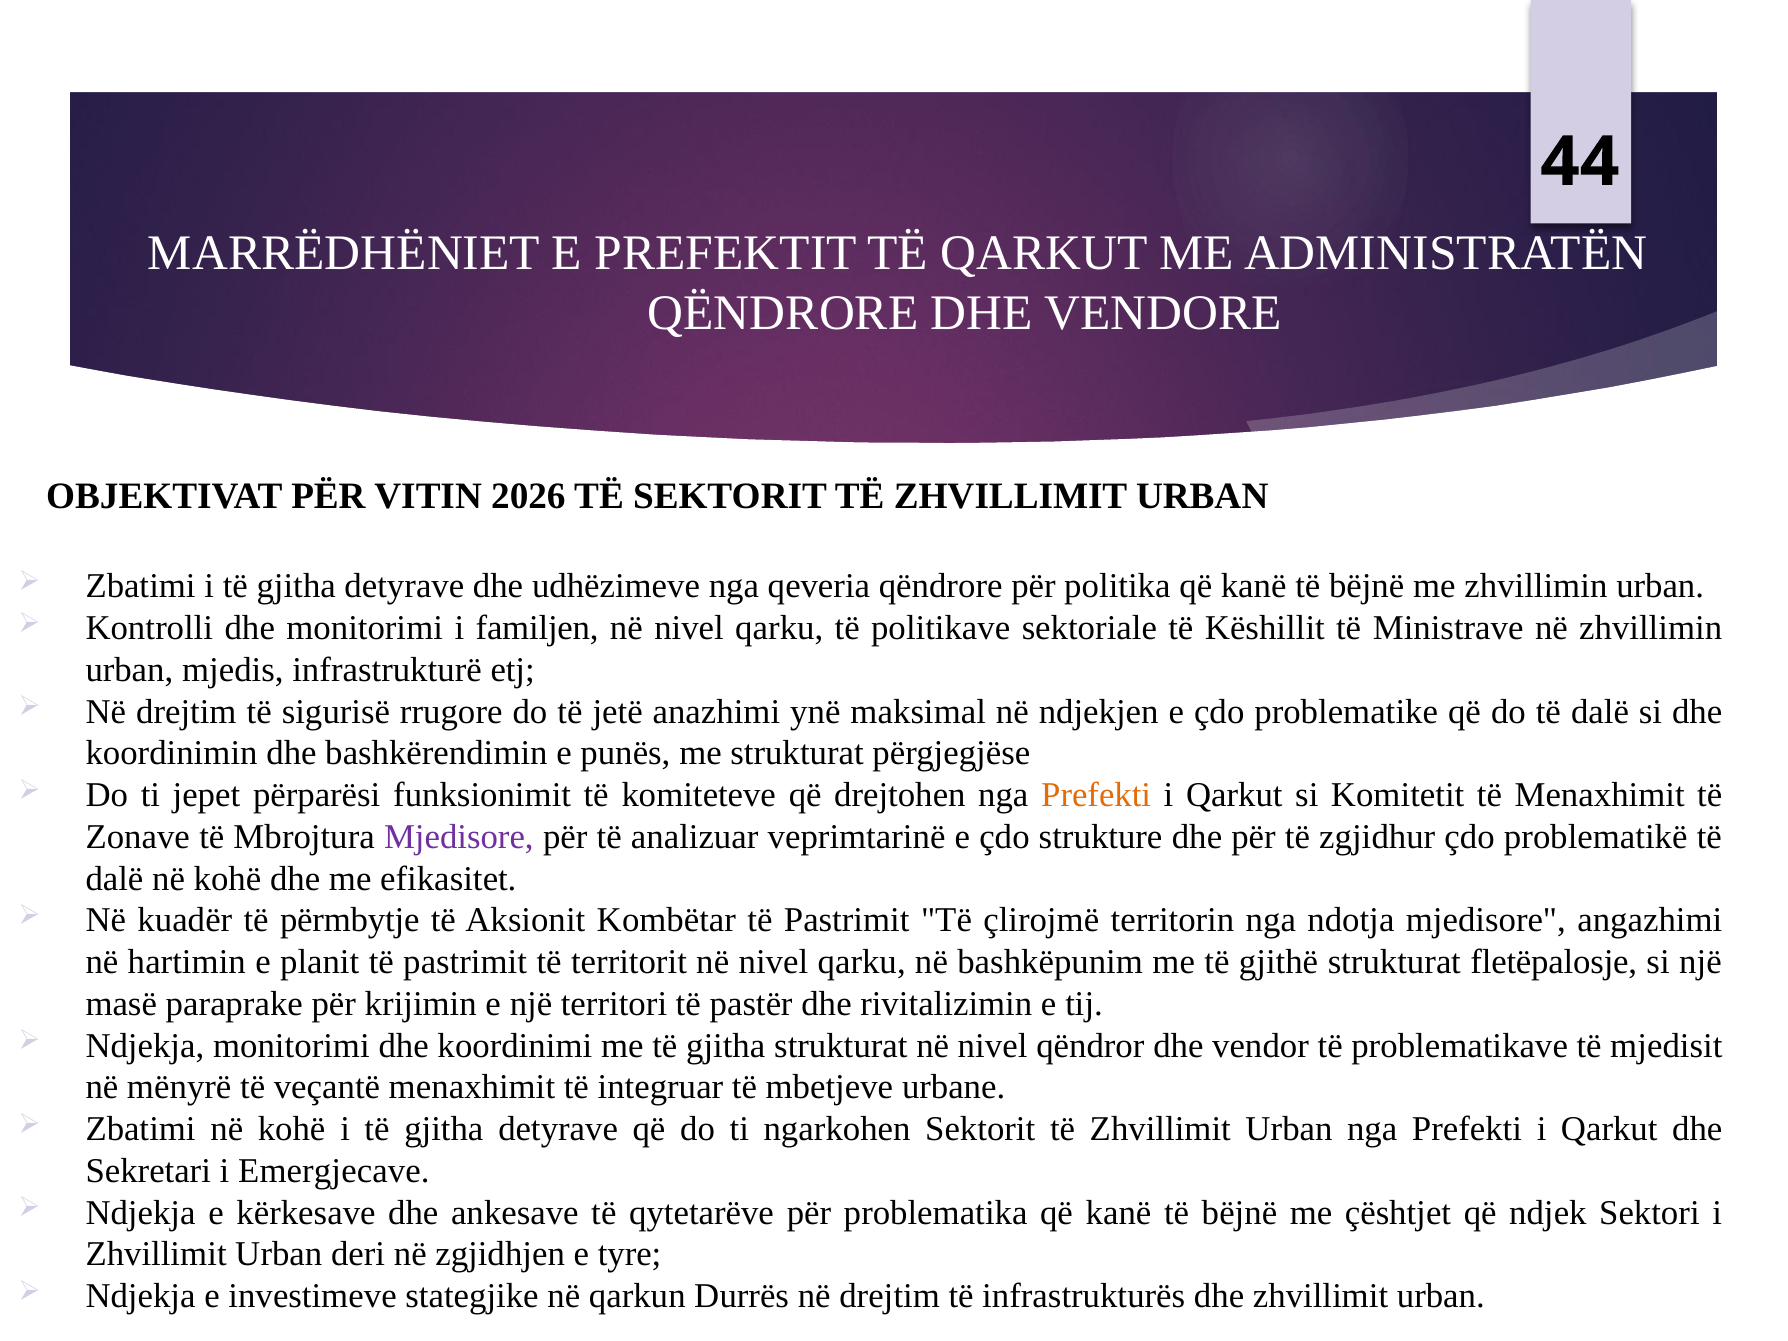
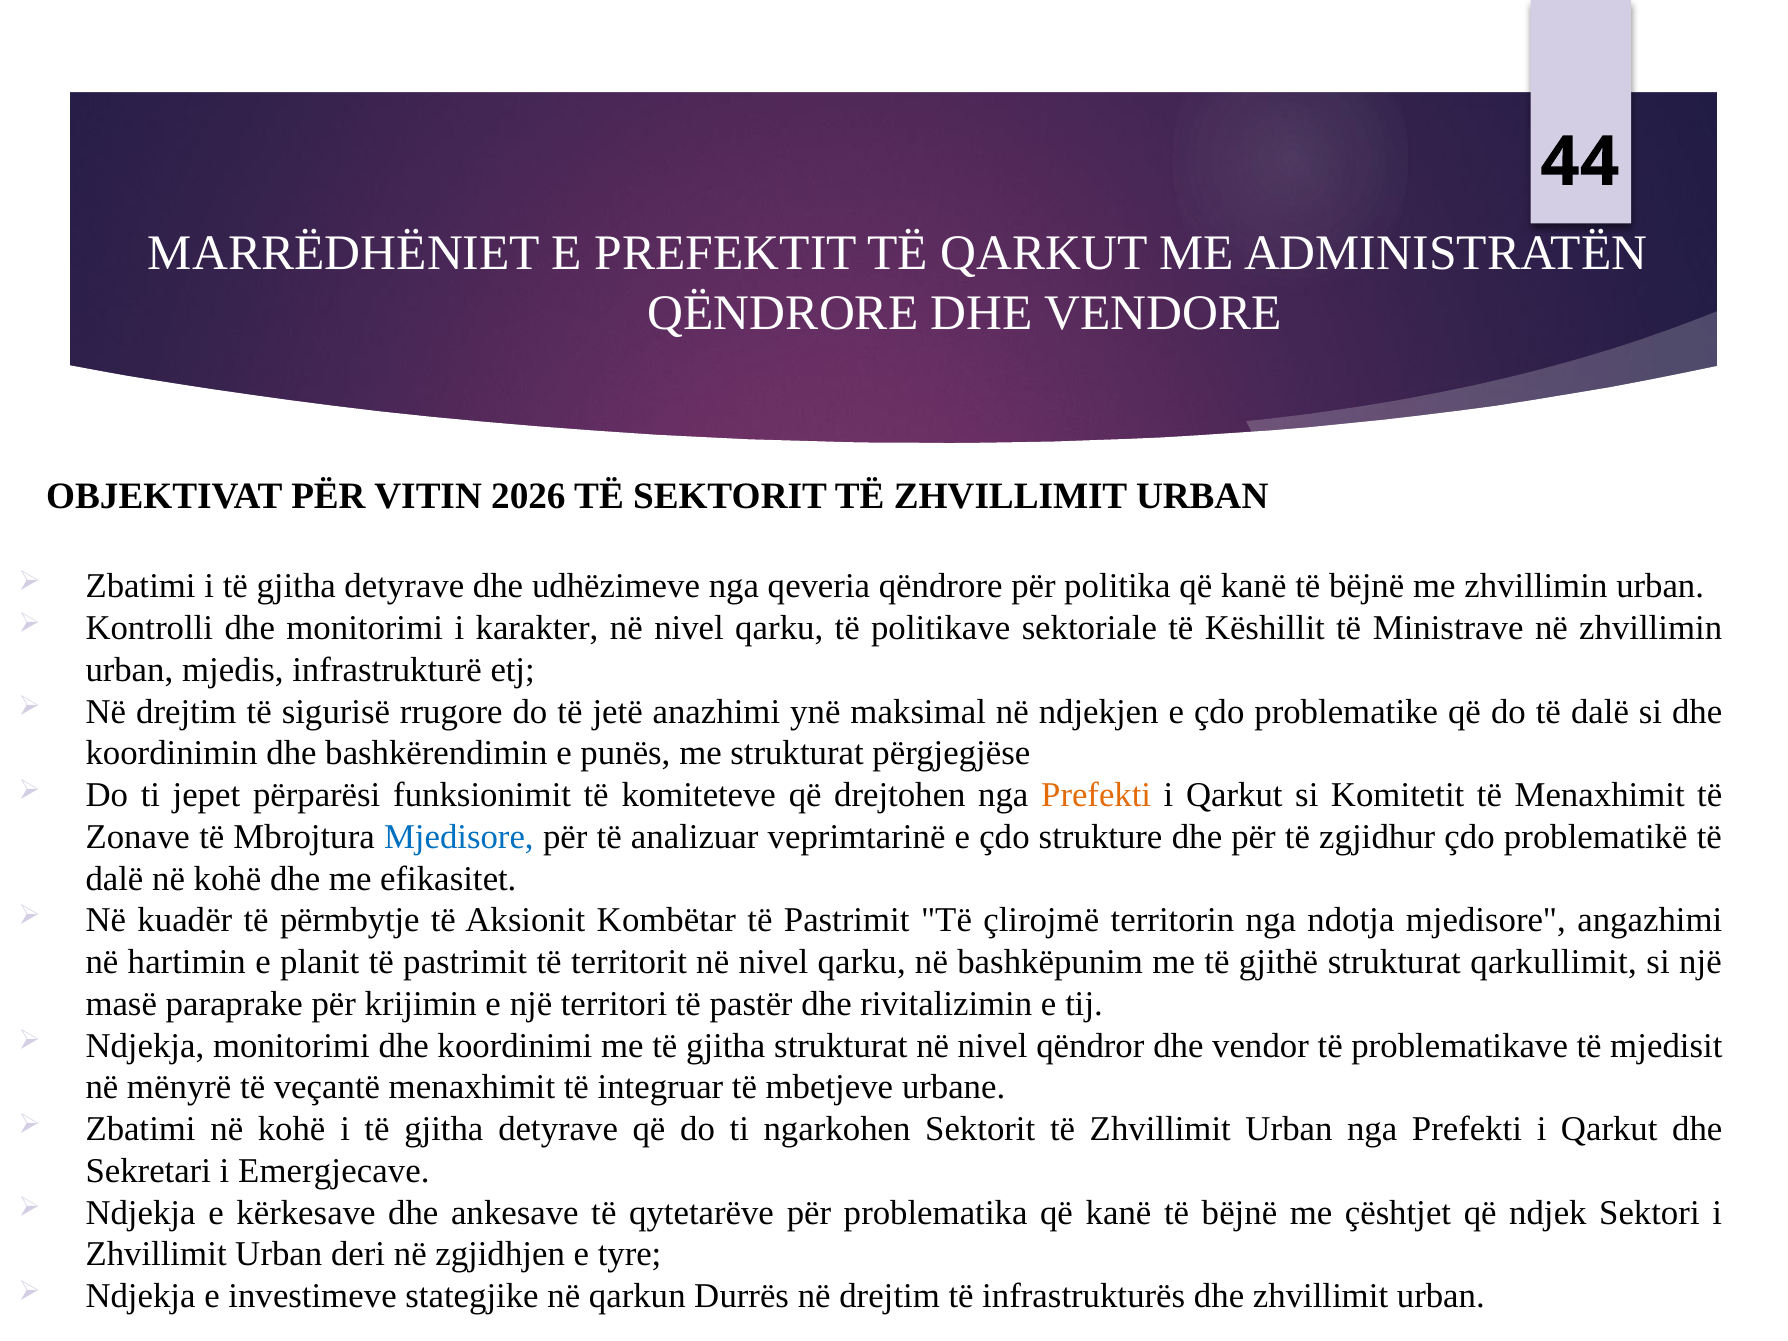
familjen: familjen -> karakter (537, 628)
Mjedisore colour: purple -> blue (459, 837)
fletëpalosje: fletëpalosje -> qarkullimit (1554, 962)
